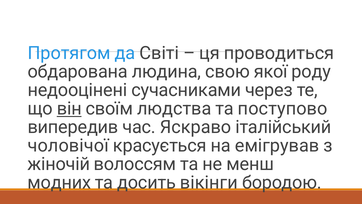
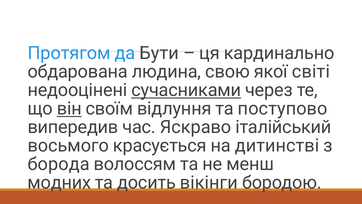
Світі: Світі -> Бути (159, 53)
проводиться: проводиться -> кардинально (279, 53)
роду: роду -> світі (311, 72)
сучасниками underline: none -> present (186, 90)
людства: людства -> відлуння (174, 109)
чоловічої: чоловічої -> восьмого (68, 145)
емігрував: емігрував -> дитинстві (277, 145)
жіночій: жіночій -> борода (59, 164)
